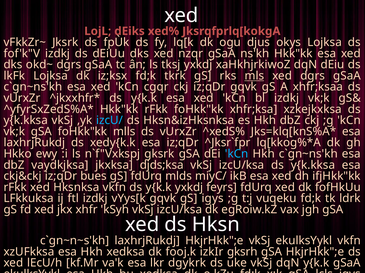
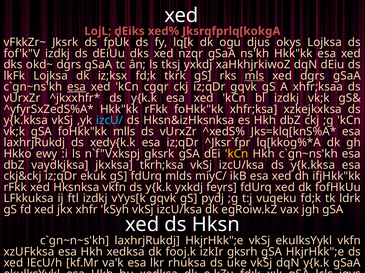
esa underline: none -> present (77, 87)
kCn colour: light blue -> yellow (237, 154)
djds;ksa: djds;ksa -> tkrh;ksa (162, 165)
iz;qDr bues: bues -> ekuk (94, 177)
gS igys: igys -> pydj (213, 199)
dgykrk: dgykrk -> rhuksa (187, 264)
